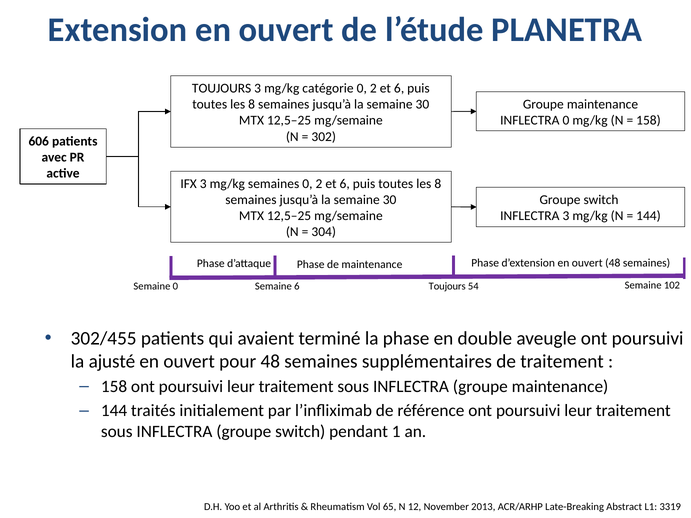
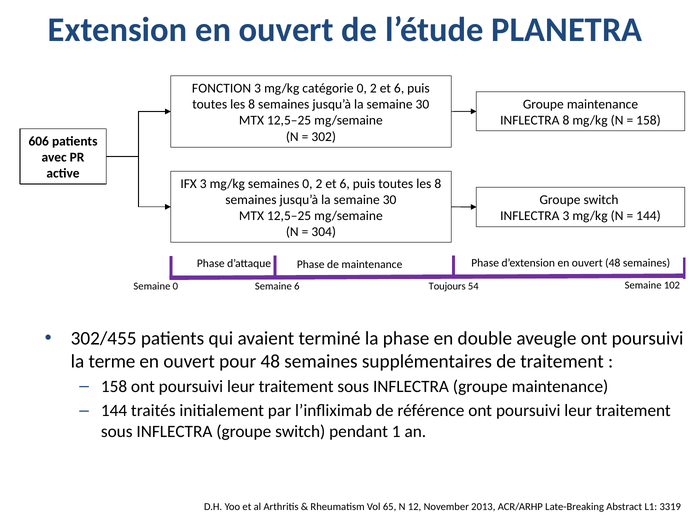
TOUJOURS: TOUJOURS -> FONCTION (222, 88)
INFLECTRA 0: 0 -> 8 (566, 120)
ajusté: ajusté -> terme (112, 362)
